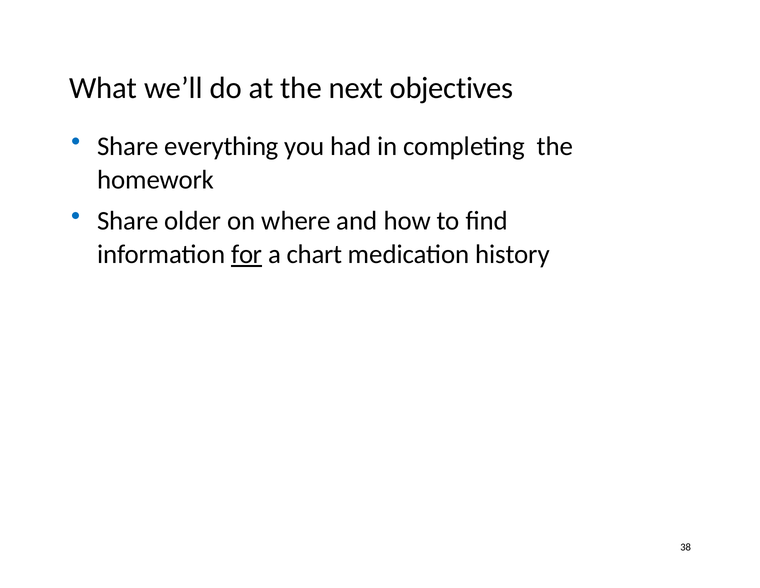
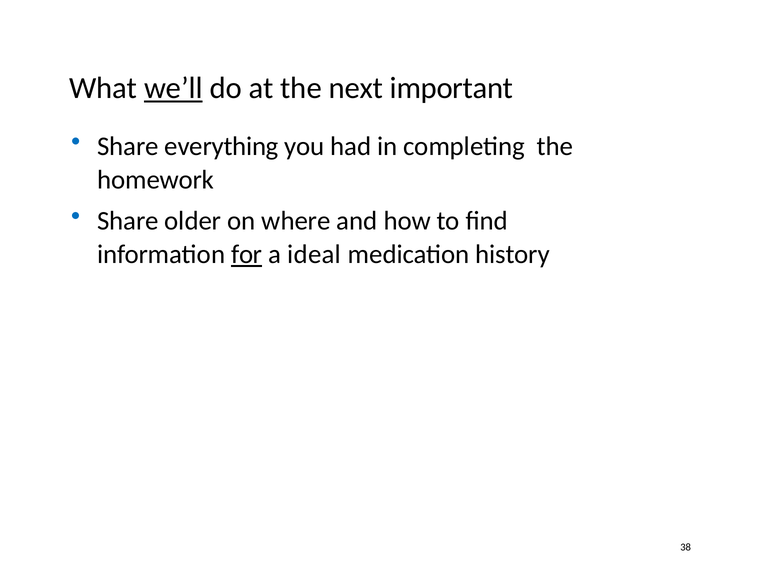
we’ll underline: none -> present (173, 88)
objectives: objectives -> important (451, 88)
chart: chart -> ideal (314, 254)
